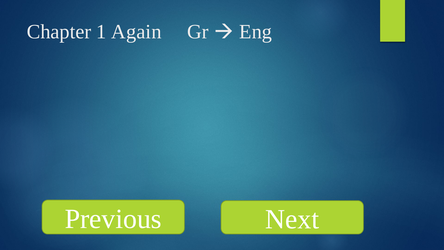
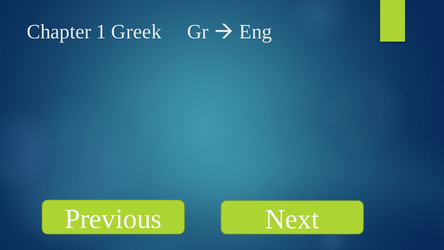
Again: Again -> Greek (136, 32)
